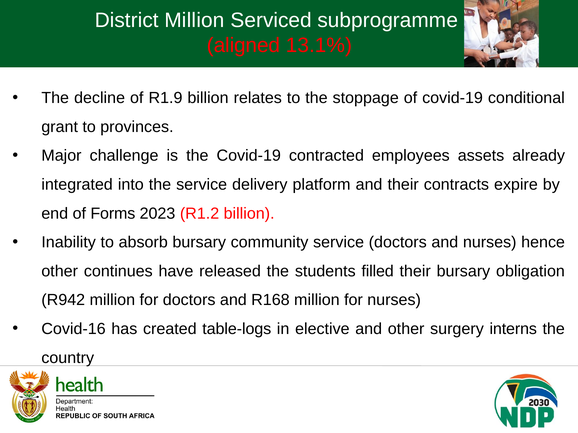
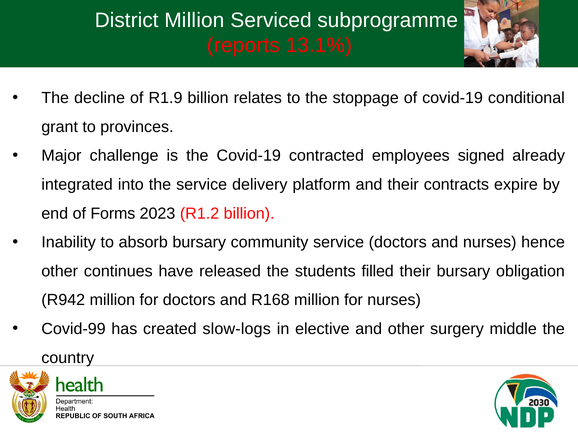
aligned: aligned -> reports (243, 45)
assets: assets -> signed (481, 156)
Covid-16: Covid-16 -> Covid-99 (74, 329)
table-logs: table-logs -> slow-logs (237, 329)
interns: interns -> middle (513, 329)
